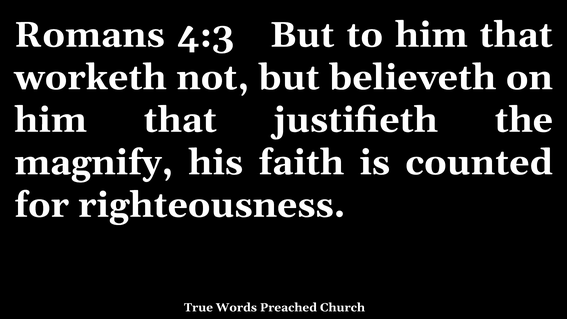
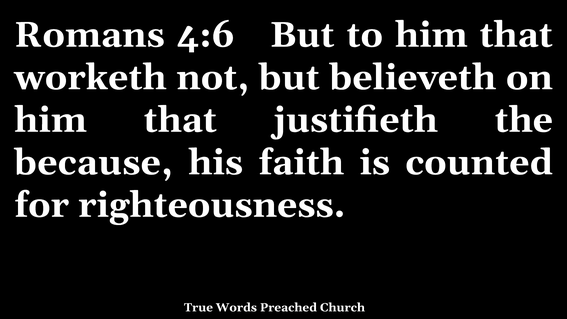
4:3: 4:3 -> 4:6 (205, 35)
magnify: magnify -> because (93, 163)
